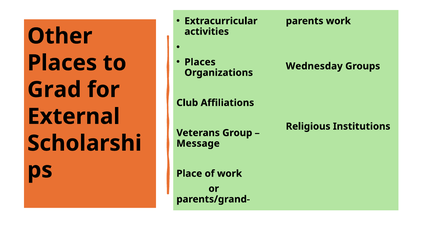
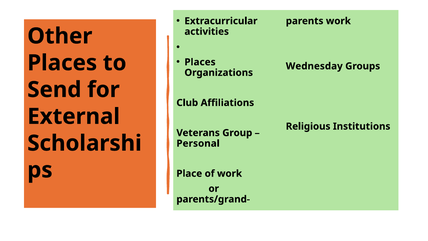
Grad: Grad -> Send (54, 90)
Message: Message -> Personal (198, 143)
